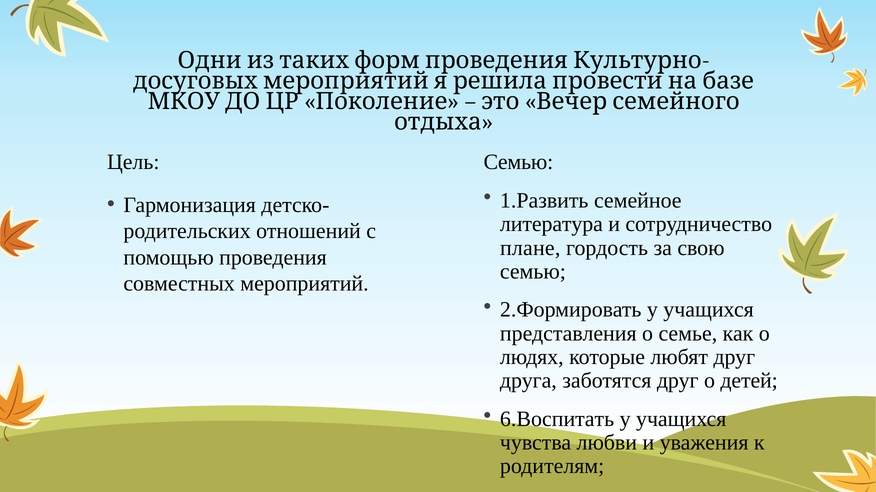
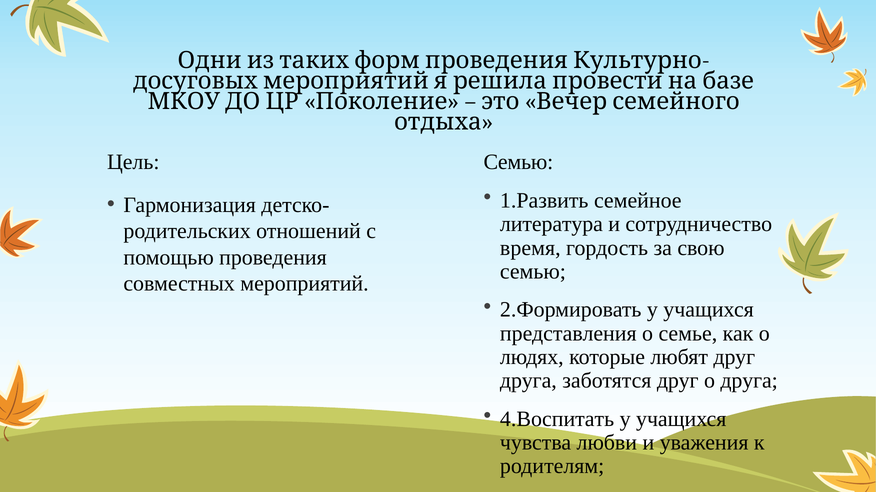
плане: плане -> время (530, 248)
о детей: детей -> друга (749, 381)
6.Воспитать: 6.Воспитать -> 4.Воспитать (557, 420)
